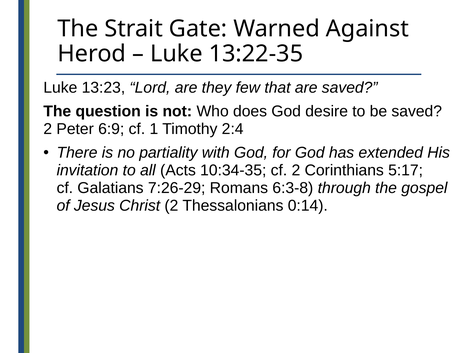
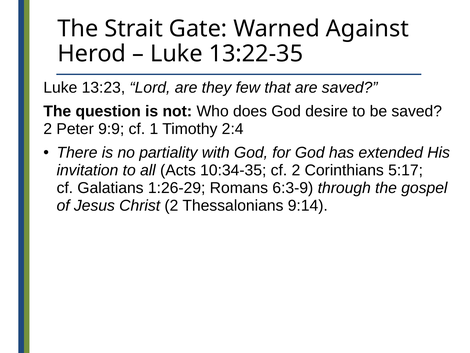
6:9: 6:9 -> 9:9 (111, 129)
7:26-29: 7:26-29 -> 1:26-29 (177, 188)
6:3-8: 6:3-8 -> 6:3-9 (293, 188)
0:14: 0:14 -> 9:14 (308, 205)
